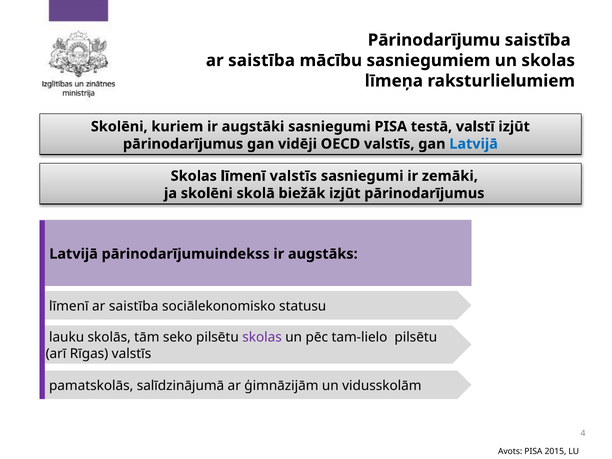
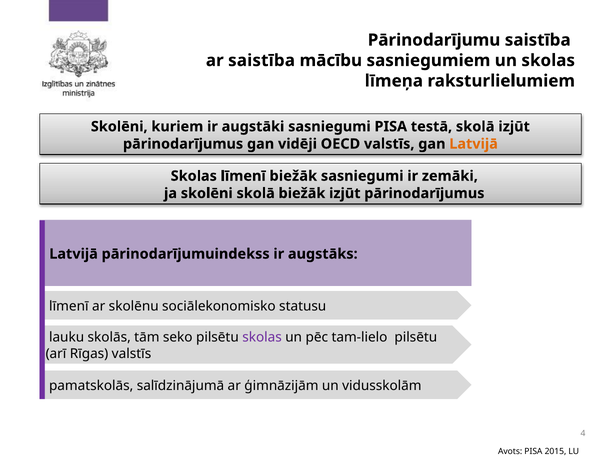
testā valstī: valstī -> skolā (475, 127)
Latvijā colour: blue -> orange (474, 144)
līmenī valstīs: valstīs -> biežāk (293, 176)
saistība: saistība -> skolēnu (134, 306)
